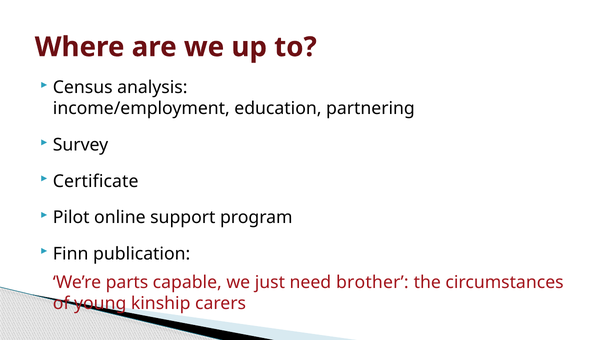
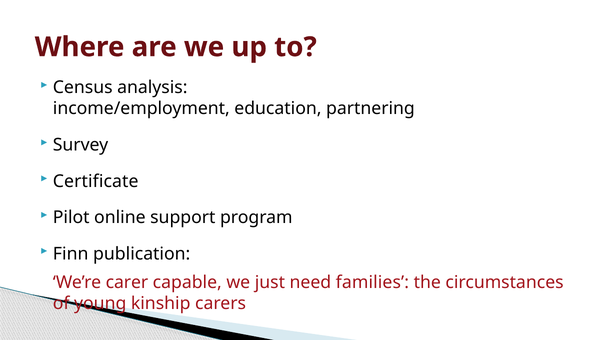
parts: parts -> carer (127, 283)
brother: brother -> families (372, 283)
